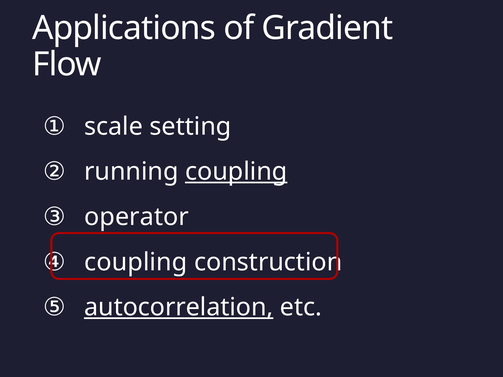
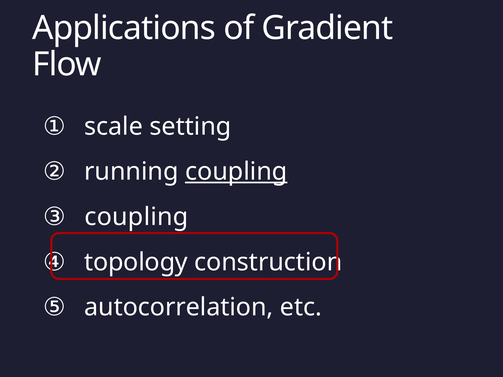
operator: operator -> coupling (136, 217)
coupling: coupling -> topology (136, 262)
autocorrelation underline: present -> none (179, 308)
